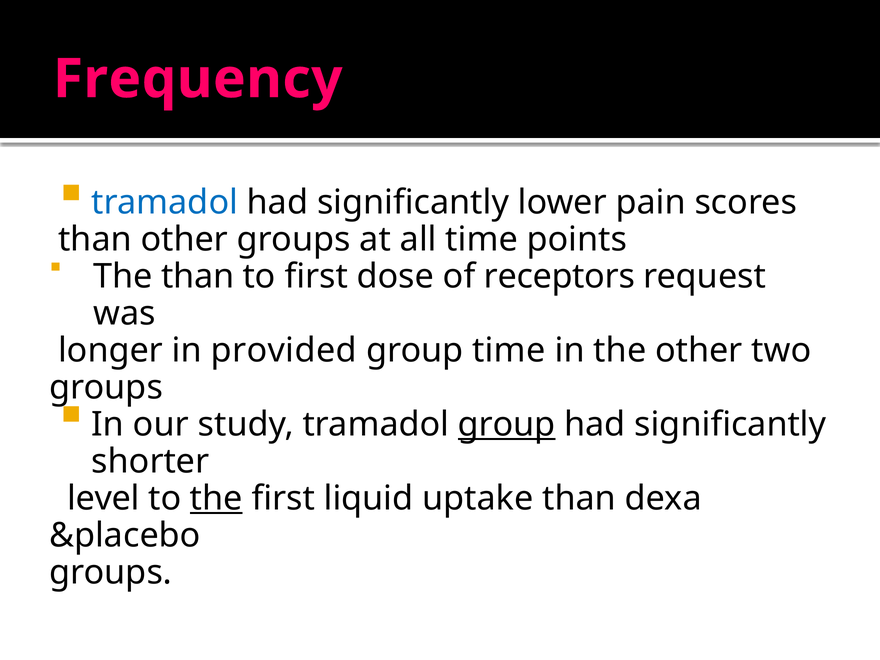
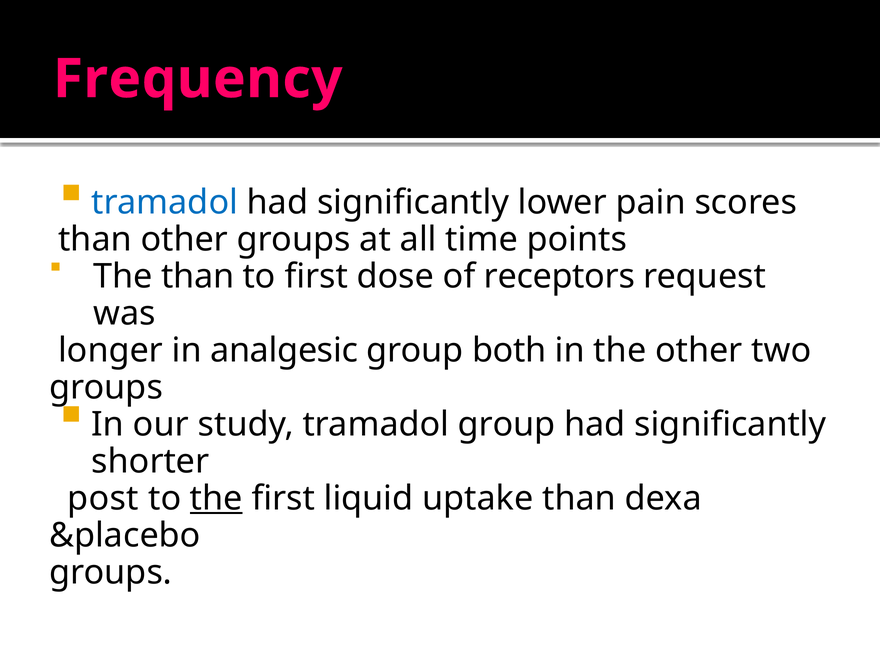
provided: provided -> analgesic (284, 350)
group time: time -> both (509, 350)
group underline: present -> none (507, 424)
level: level -> post (103, 498)
